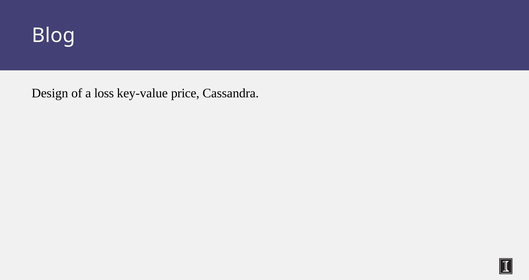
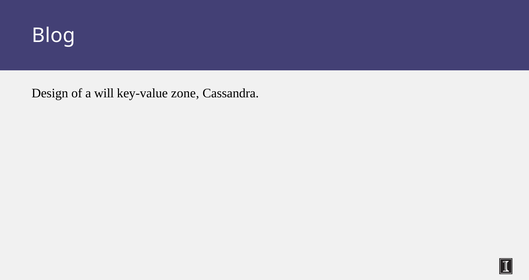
loss: loss -> will (104, 93)
price: price -> zone (185, 93)
